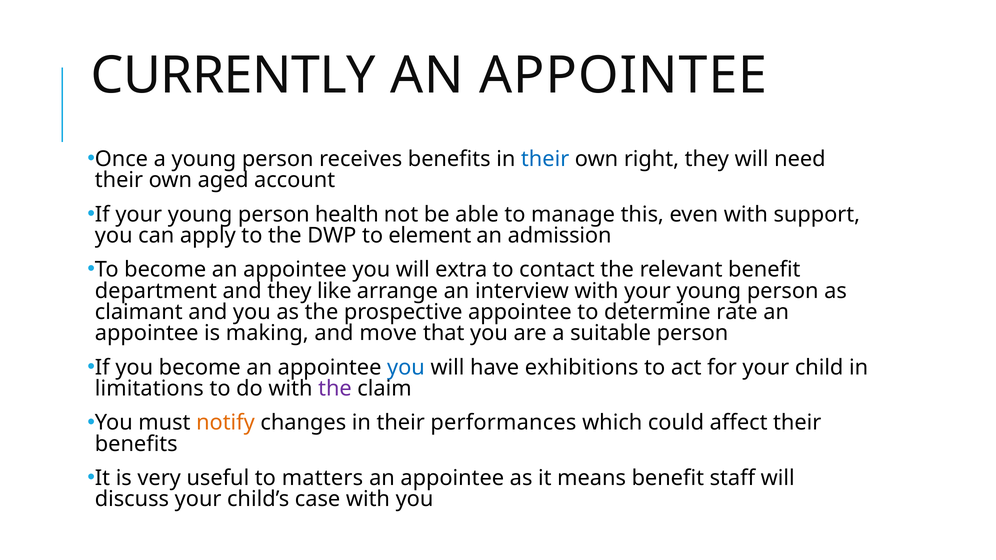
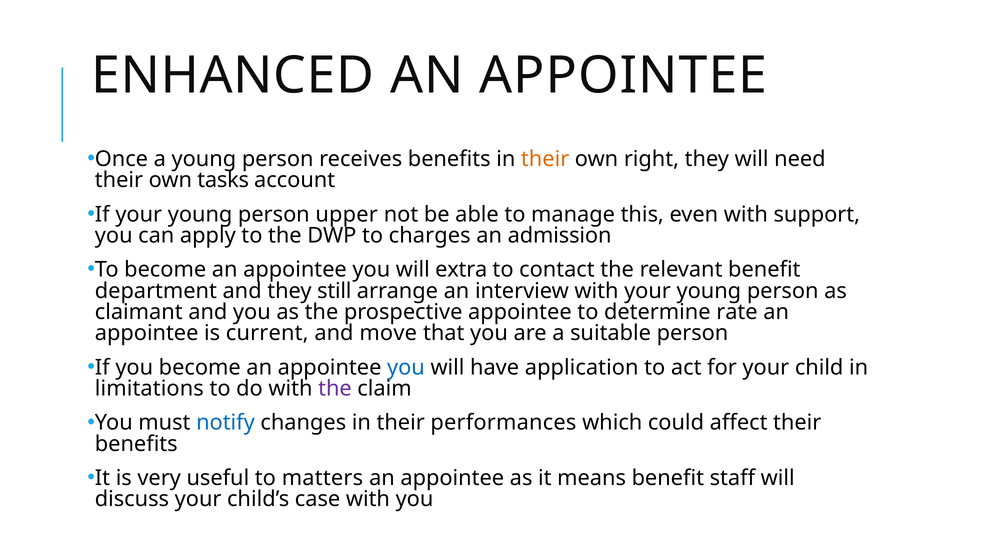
CURRENTLY: CURRENTLY -> ENHANCED (233, 76)
their colour: blue -> orange (545, 159)
aged: aged -> tasks (223, 180)
health: health -> upper (347, 214)
element: element -> charges (430, 236)
like: like -> still (334, 291)
making: making -> current (267, 333)
exhibitions: exhibitions -> application (582, 368)
notify colour: orange -> blue (225, 423)
